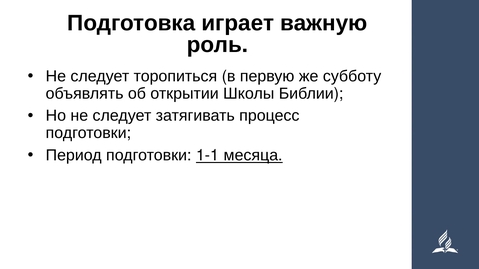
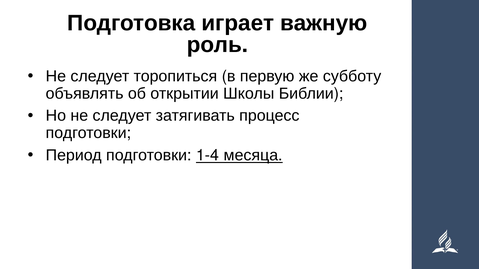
1-1: 1-1 -> 1-4 (208, 155)
